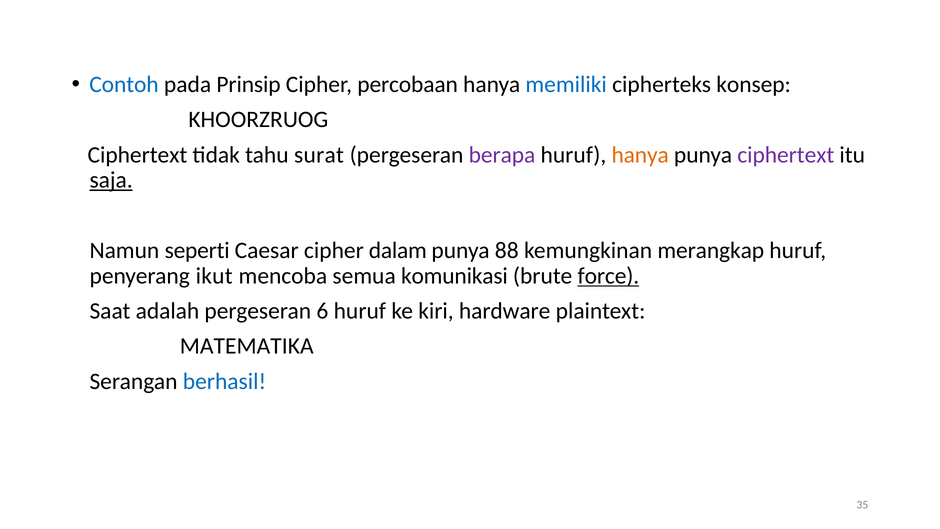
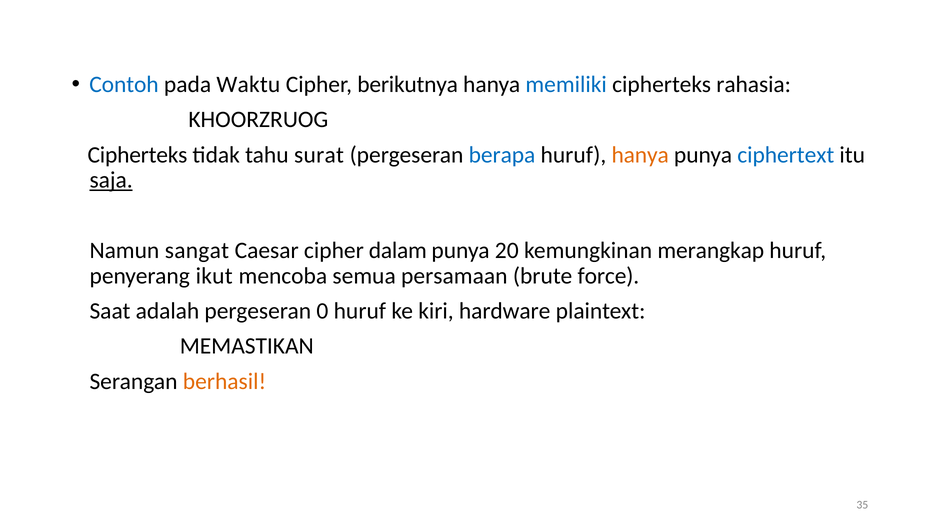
Prinsip: Prinsip -> Waktu (248, 84)
percobaan: percobaan -> berikutnya (408, 84)
konsep: konsep -> rahasia (754, 84)
Ciphertext: Ciphertext -> Cipherteks (137, 155)
berapa colour: purple -> blue (502, 155)
ciphertext colour: purple -> blue (786, 155)
seperti: seperti -> sangat (197, 250)
88: 88 -> 20 (507, 250)
komunikasi: komunikasi -> persamaan (454, 276)
force underline: present -> none (608, 276)
6: 6 -> 0 (322, 311)
MATEMATIKA: MATEMATIKA -> MEMASTIKAN (247, 346)
berhasil colour: blue -> orange (225, 381)
